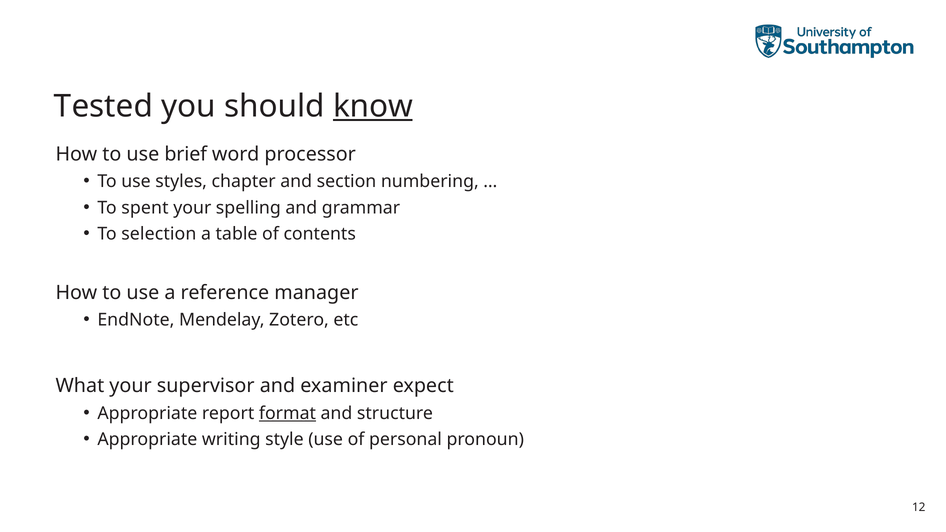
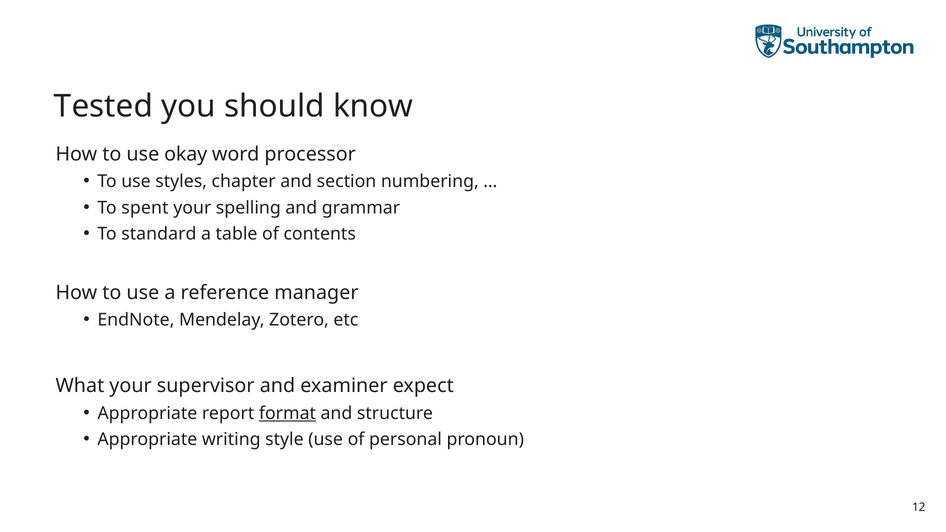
know underline: present -> none (373, 106)
brief: brief -> okay (186, 154)
selection: selection -> standard (159, 234)
